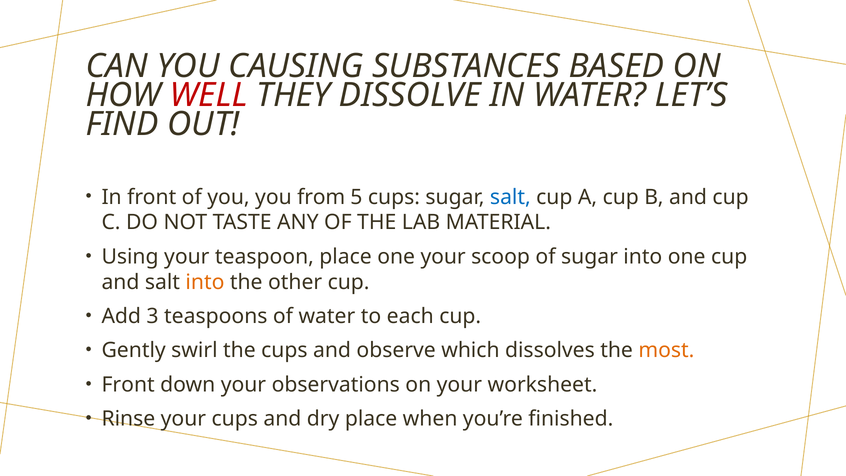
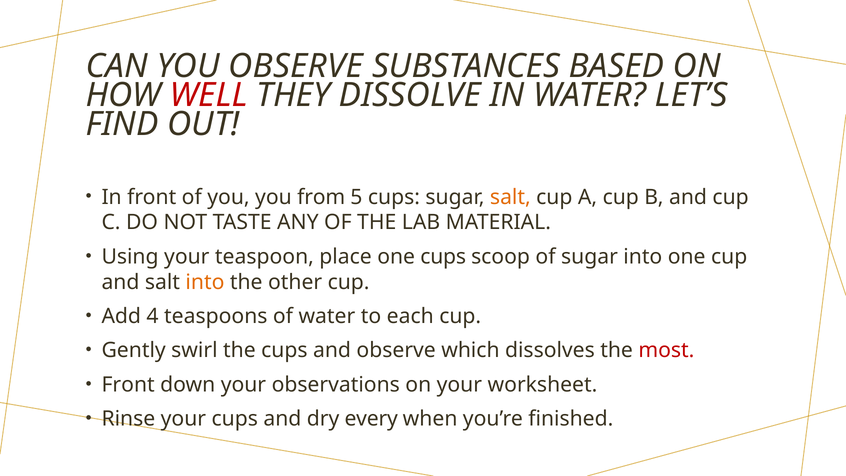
YOU CAUSING: CAUSING -> OBSERVE (296, 66)
salt colour: blue -> orange (510, 197)
one your: your -> cups (443, 257)
3: 3 -> 4 (153, 316)
most colour: orange -> red (666, 350)
dry place: place -> every (371, 419)
